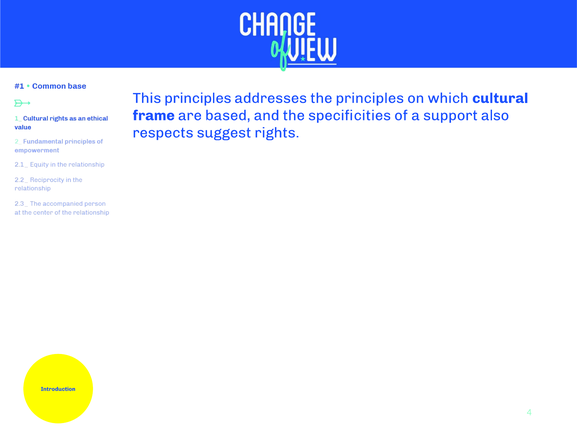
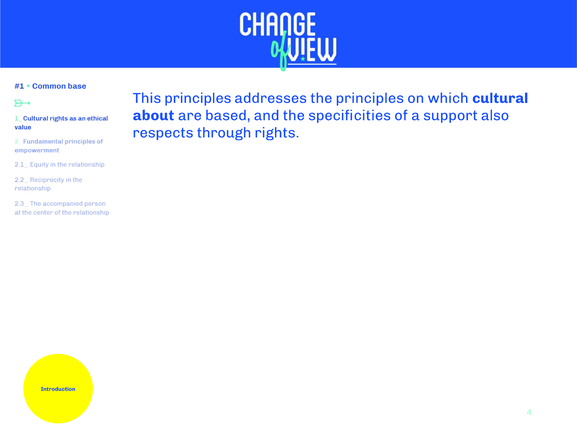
frame: frame -> about (154, 116)
suggest: suggest -> through (224, 133)
